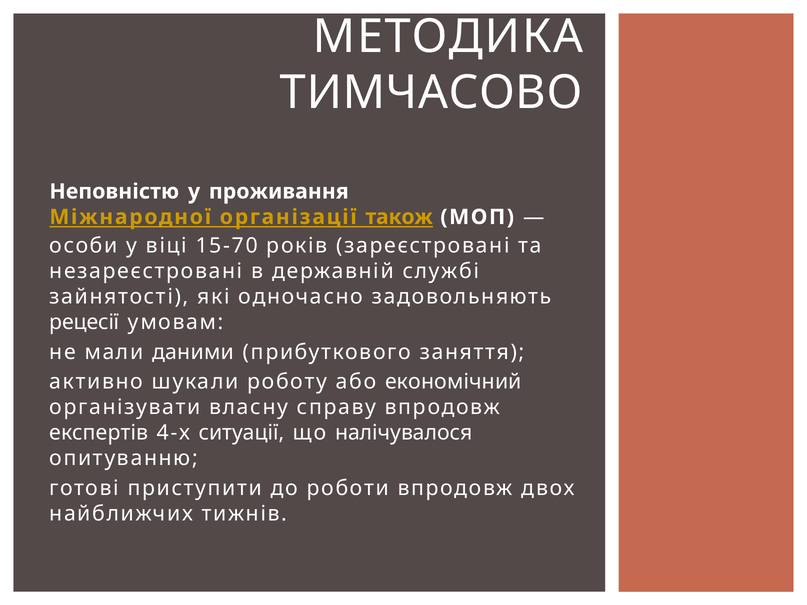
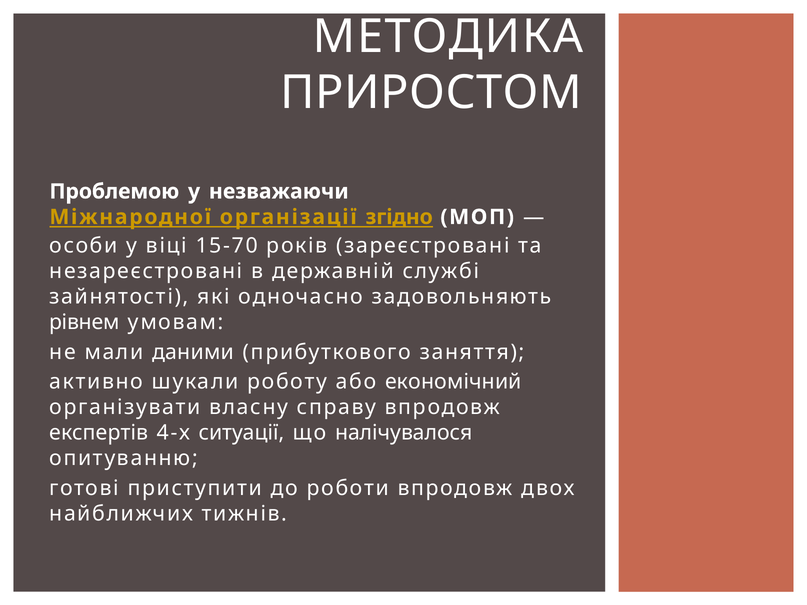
ТИМЧАСОВО: ТИМЧАСОВО -> ПРИРОСТОМ (431, 93)
Неповністю: Неповністю -> Проблемою (114, 192)
проживання: проживання -> незважаючи (279, 192)
також: також -> згідно (399, 217)
рецесії: рецесії -> рівнем (84, 323)
